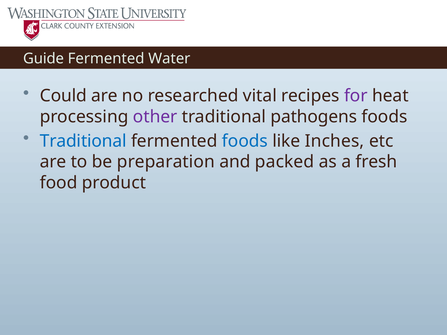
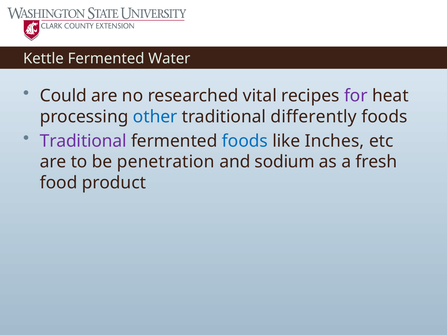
Guide: Guide -> Kettle (43, 59)
other colour: purple -> blue (155, 117)
pathogens: pathogens -> differently (314, 117)
Traditional colour: blue -> purple (83, 141)
preparation: preparation -> penetration (166, 162)
packed: packed -> sodium (285, 162)
